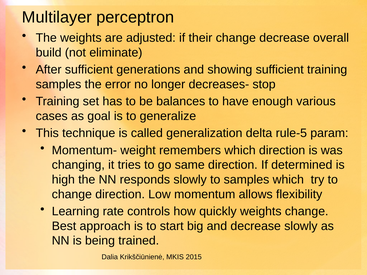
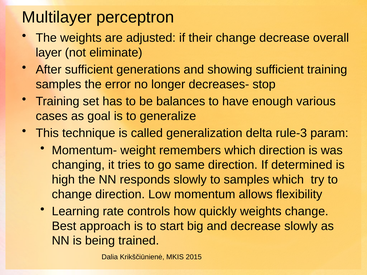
build: build -> layer (49, 53)
rule-5: rule-5 -> rule-3 (291, 133)
